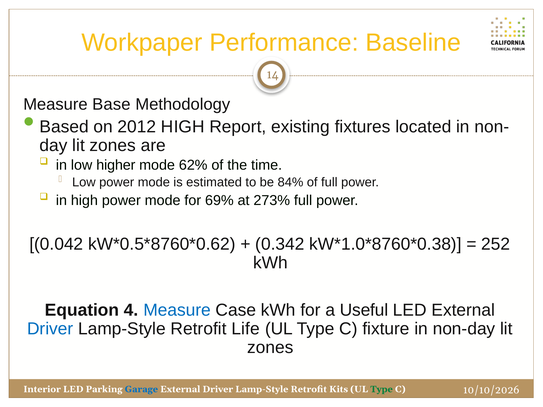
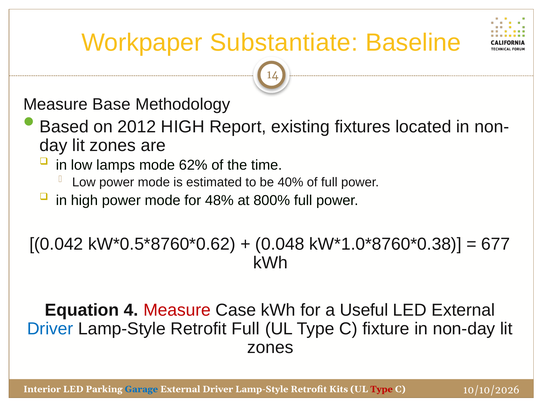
Performance: Performance -> Substantiate (284, 43)
higher: higher -> lamps (116, 165)
84%: 84% -> 40% (290, 183)
69%: 69% -> 48% (219, 201)
273%: 273% -> 800% (272, 201)
0.342: 0.342 -> 0.048 (280, 244)
252: 252 -> 677 (496, 244)
Measure colour: blue -> red (177, 310)
Retrofit Life: Life -> Full (246, 329)
Type colour: green -> red (382, 389)
